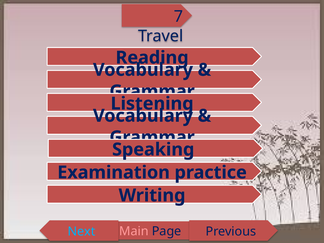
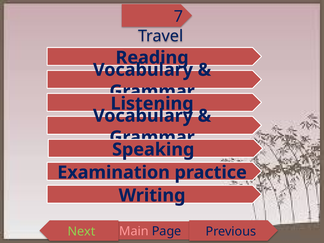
Next colour: light blue -> light green (82, 231)
